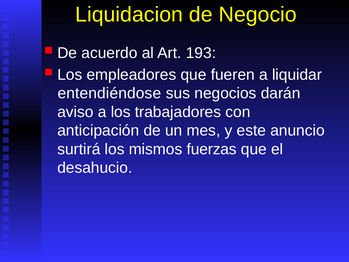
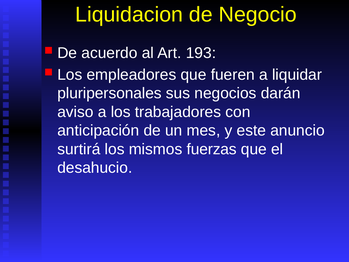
entendiéndose: entendiéndose -> pluripersonales (109, 93)
